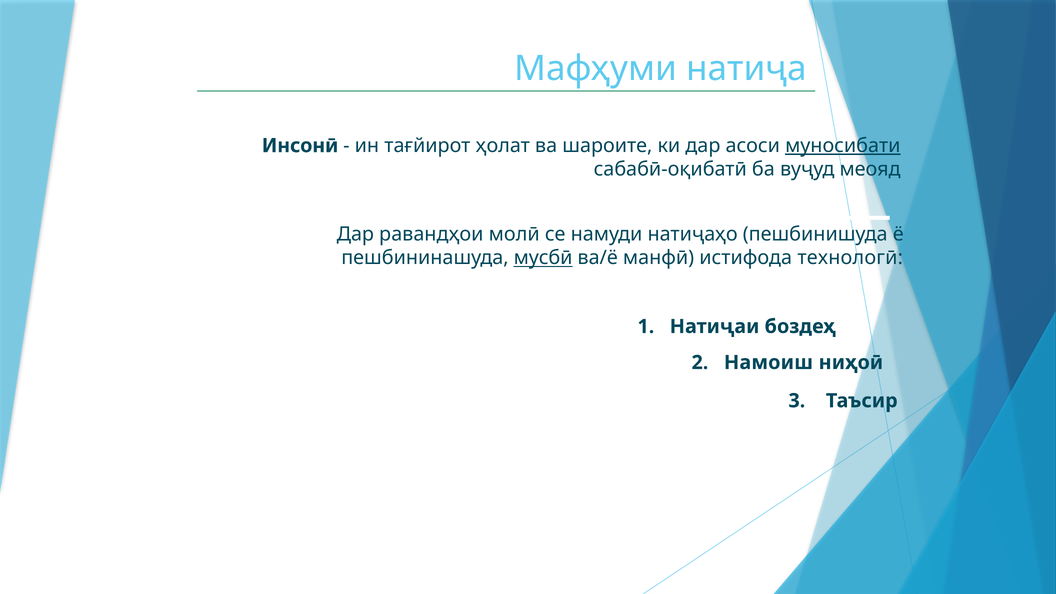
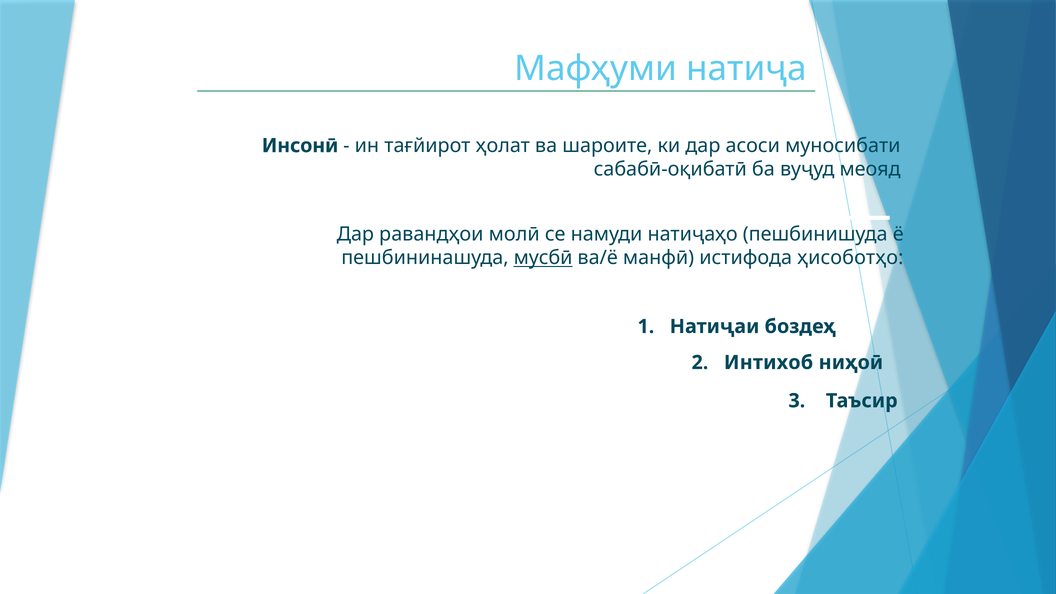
муносибати underline: present -> none (843, 146)
технологӣ: технологӣ -> ҳисоботҳо (850, 258)
Намоиш: Намоиш -> Интихоб (769, 363)
